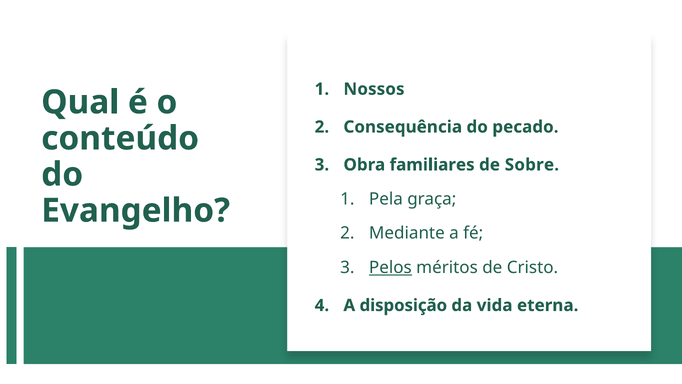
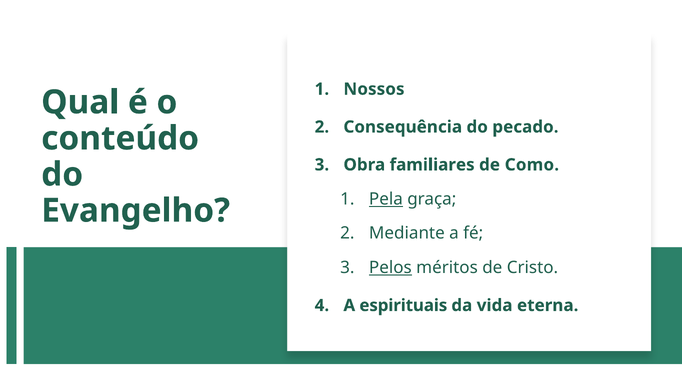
Sobre: Sobre -> Como (532, 165)
Pela underline: none -> present (386, 199)
disposição: disposição -> espirituais (403, 305)
